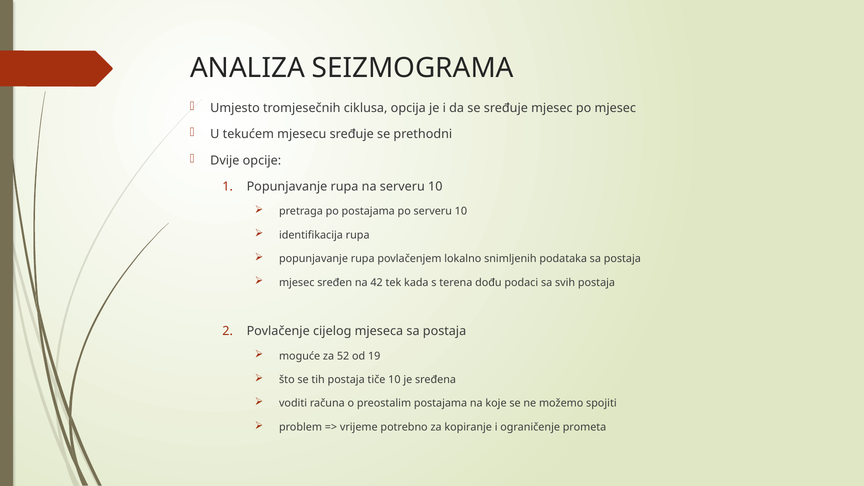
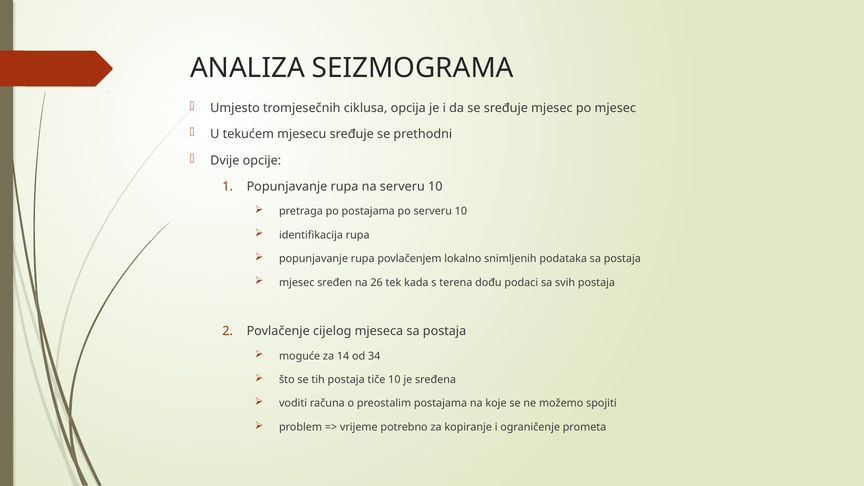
42: 42 -> 26 (377, 282)
52: 52 -> 14 (343, 356)
19: 19 -> 34 (374, 356)
